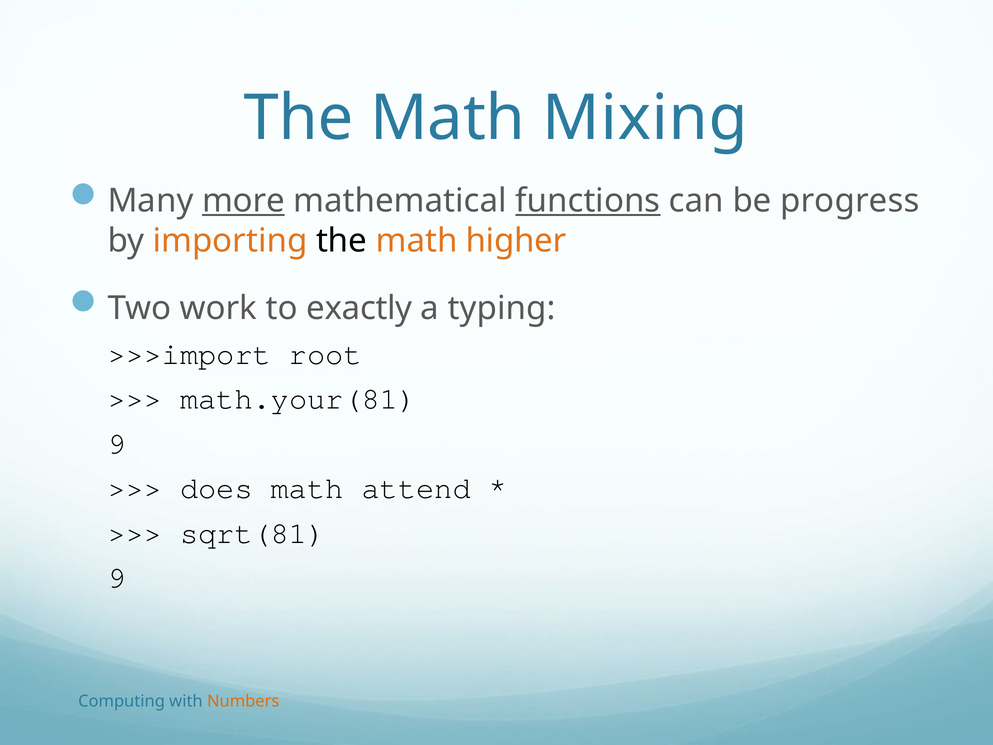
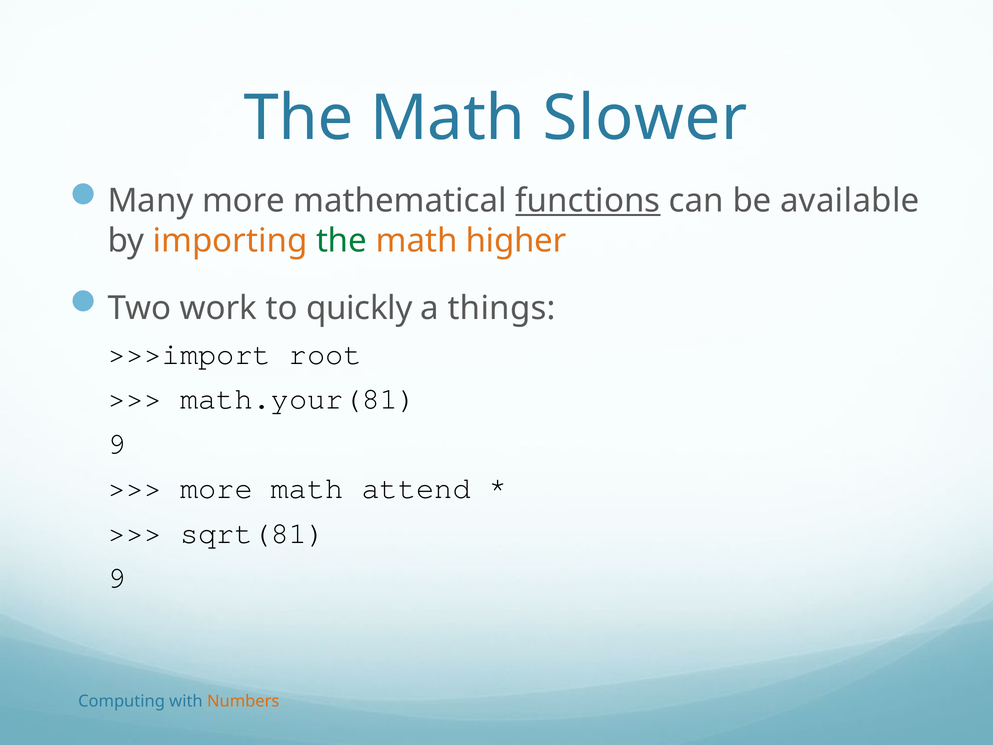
Mixing: Mixing -> Slower (645, 118)
more underline: present -> none (243, 201)
progress: progress -> available (850, 201)
the colour: black -> green (342, 241)
exactly: exactly -> quickly (359, 308)
typing: typing -> things (502, 308)
does: does -> more (216, 488)
